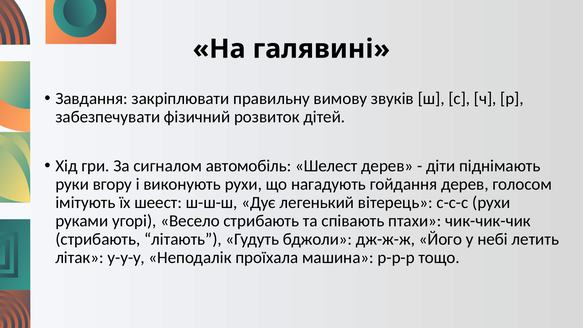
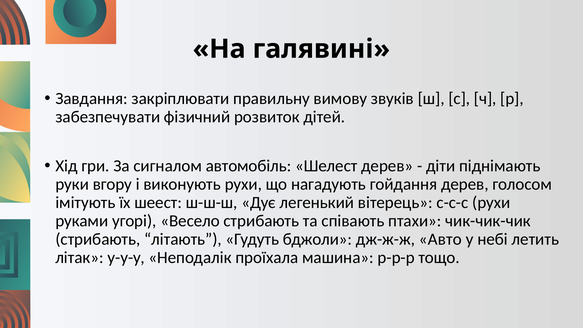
Його: Його -> Авто (440, 239)
